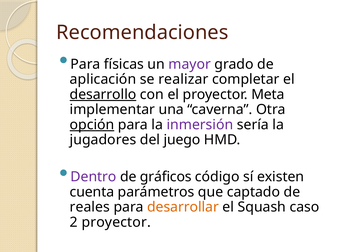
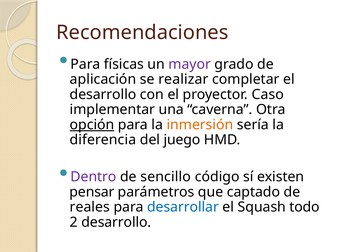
desarrollo underline: present -> none (103, 95)
Meta: Meta -> Caso (268, 95)
inmersión colour: purple -> orange (200, 125)
jugadores: jugadores -> diferencia (103, 140)
gráficos: gráficos -> sencillo (166, 177)
cuenta: cuenta -> pensar (92, 192)
desarrollar colour: orange -> blue (183, 208)
caso: caso -> todo (305, 208)
2 proyector: proyector -> desarrollo (116, 223)
